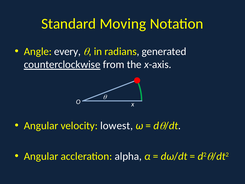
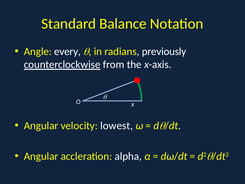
Moving: Moving -> Balance (123, 24)
generated: generated -> previously (164, 51)
